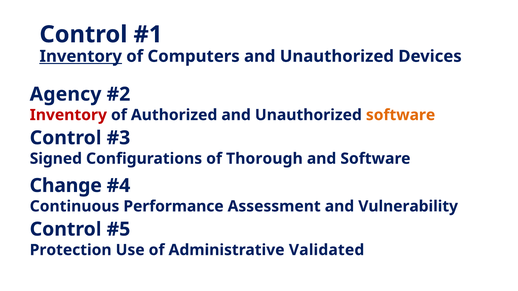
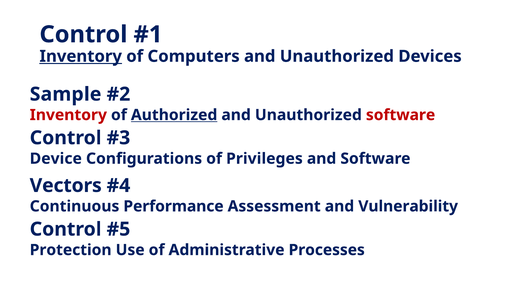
Agency: Agency -> Sample (66, 94)
Authorized underline: none -> present (174, 115)
software colour: orange -> red (401, 115)
Signed: Signed -> Device (56, 159)
Thorough: Thorough -> Privileges (264, 159)
Change: Change -> Vectors (66, 186)
Validated: Validated -> Processes (327, 250)
